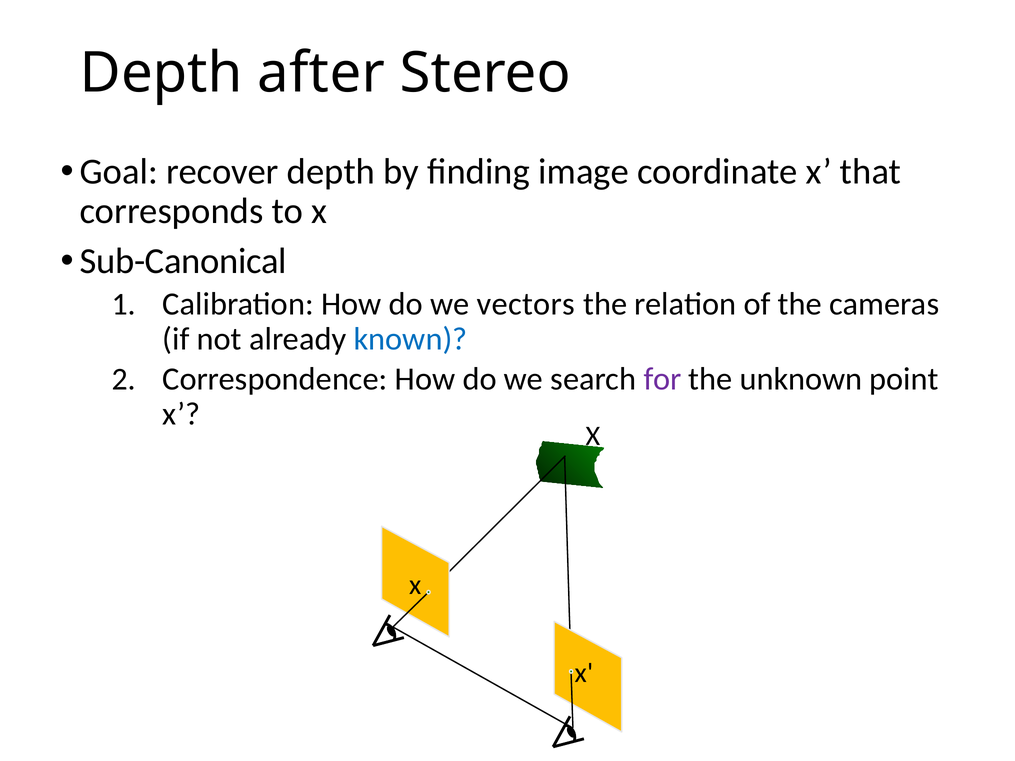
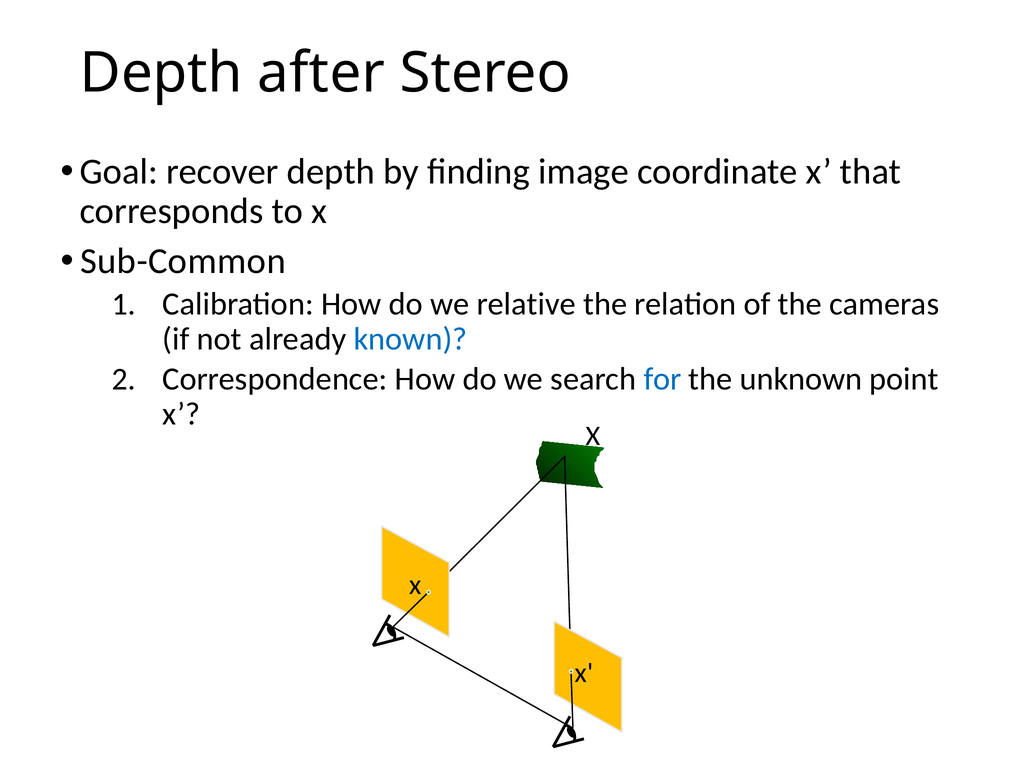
Sub-Canonical: Sub-Canonical -> Sub-Common (183, 261)
vectors: vectors -> relative (526, 304)
for colour: purple -> blue (663, 379)
